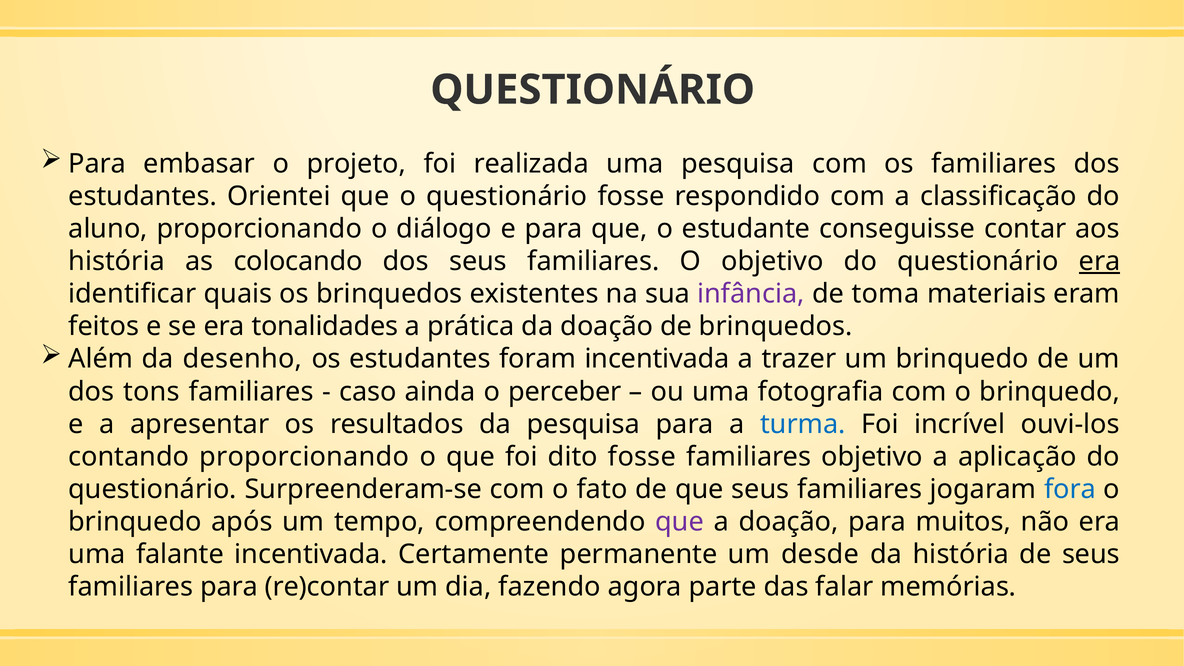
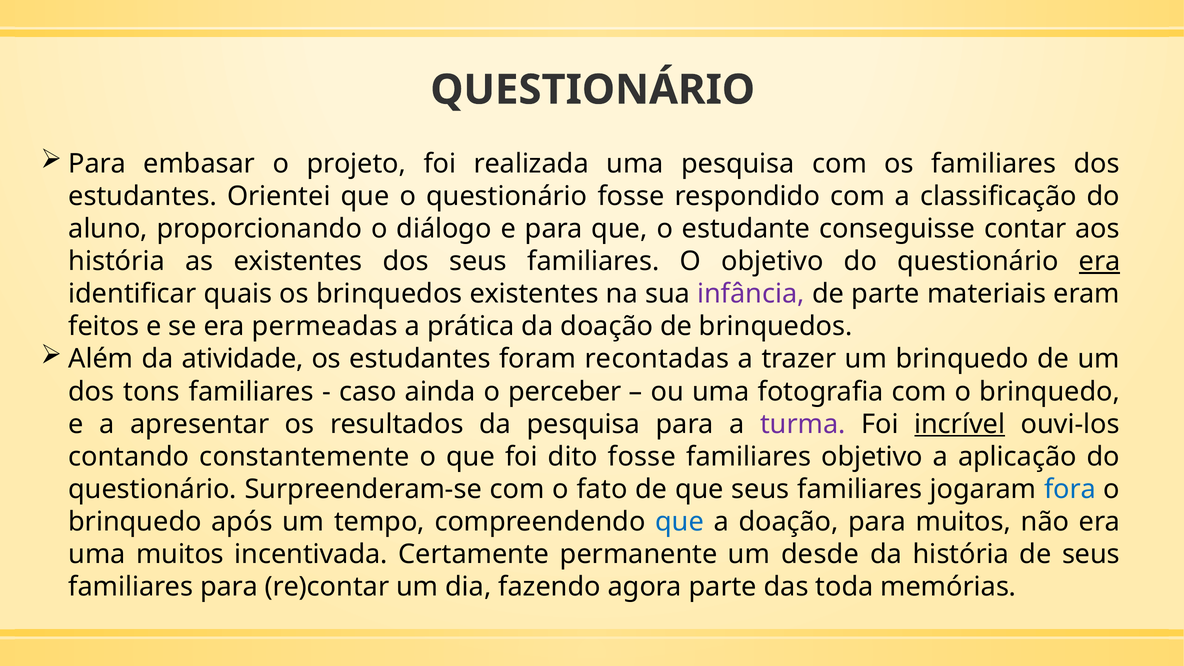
as colocando: colocando -> existentes (298, 261)
de toma: toma -> parte (886, 294)
tonalidades: tonalidades -> permeadas (325, 326)
desenho: desenho -> atividade (243, 359)
foram incentivada: incentivada -> recontadas (657, 359)
turma colour: blue -> purple (803, 424)
incrível underline: none -> present (960, 424)
contando proporcionando: proporcionando -> constantemente (304, 457)
que colour: purple -> blue (680, 522)
uma falante: falante -> muitos (180, 554)
falar: falar -> toda (844, 587)
